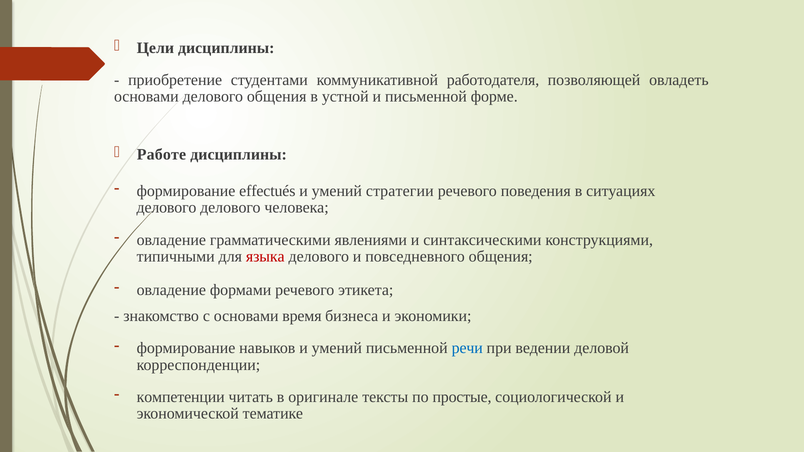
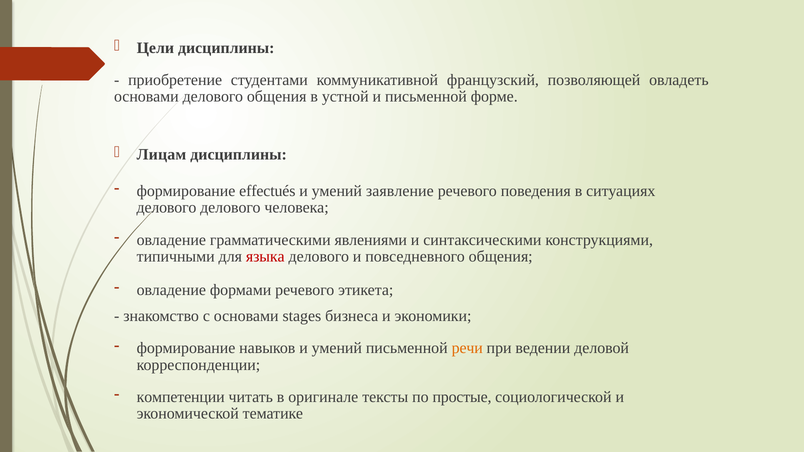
работодателя: работодателя -> французский (493, 80)
Работе: Работе -> Лицам (161, 155)
стратегии: стратегии -> заявление (400, 191)
время: время -> stages (302, 316)
речи colour: blue -> orange (467, 348)
